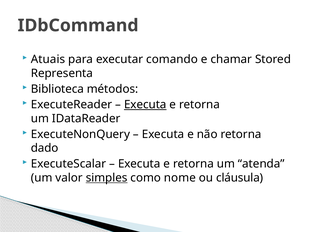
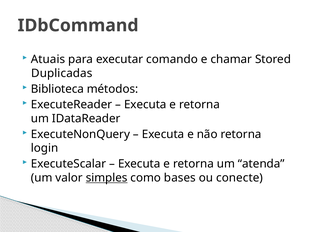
Representa: Representa -> Duplicadas (62, 74)
Executa underline: present -> none (145, 105)
dado: dado -> login (45, 148)
nome: nome -> bases (180, 178)
cláusula: cláusula -> conecte (240, 178)
